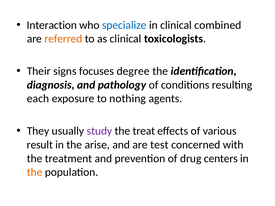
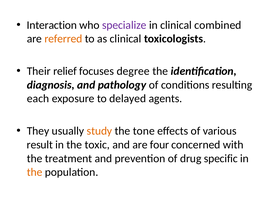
specialize colour: blue -> purple (124, 25)
signs: signs -> relief (65, 71)
nothing: nothing -> delayed (128, 99)
study colour: purple -> orange (99, 131)
treat: treat -> tone (144, 131)
arise: arise -> toxic (97, 145)
test: test -> four (159, 145)
centers: centers -> specific (221, 159)
